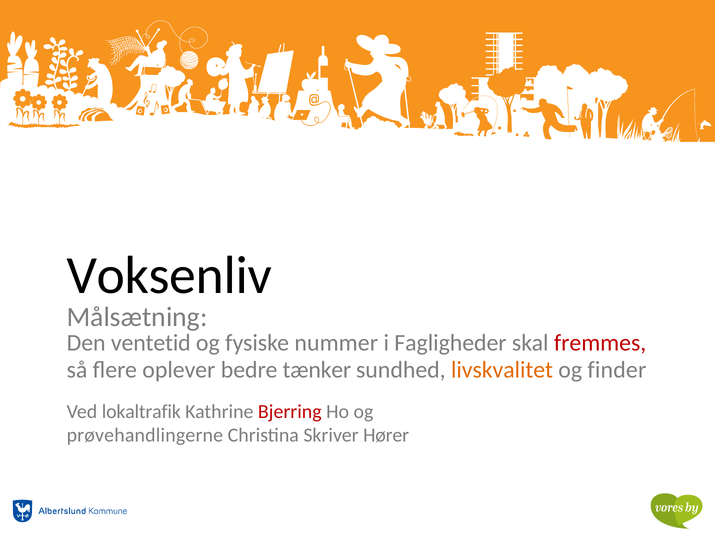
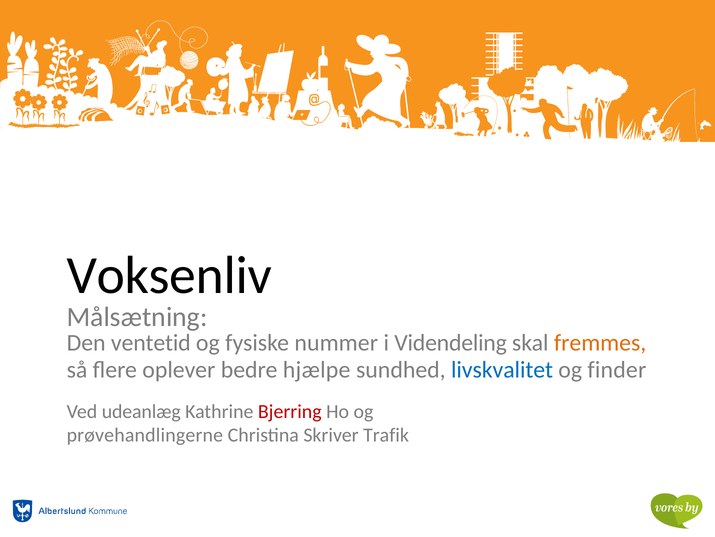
Fagligheder: Fagligheder -> Videndeling (451, 342)
fremmes colour: red -> orange (600, 342)
tænker: tænker -> hjælpe (317, 369)
livskvalitet colour: orange -> blue (502, 369)
lokaltrafik: lokaltrafik -> udeanlæg (141, 411)
Hører: Hører -> Trafik (386, 435)
